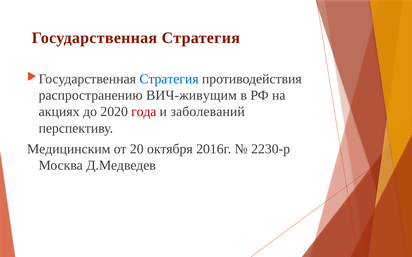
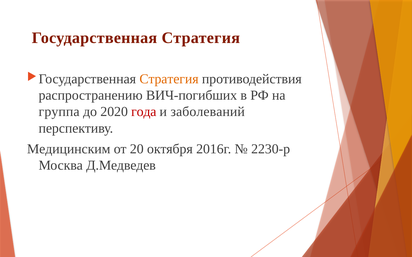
Стратегия colour: blue -> orange (169, 79)
ВИЧ-живущим: ВИЧ-живущим -> ВИЧ-погибших (192, 95)
акциях: акциях -> группа (59, 112)
